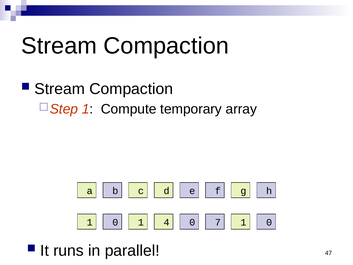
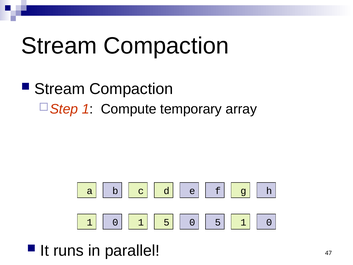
1 4: 4 -> 5 (167, 222)
0 7: 7 -> 5 (218, 222)
